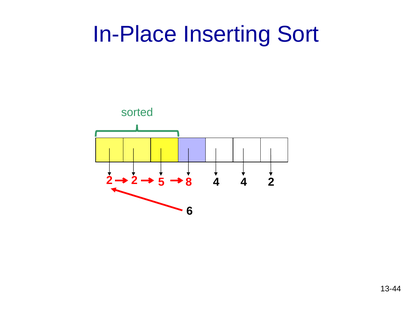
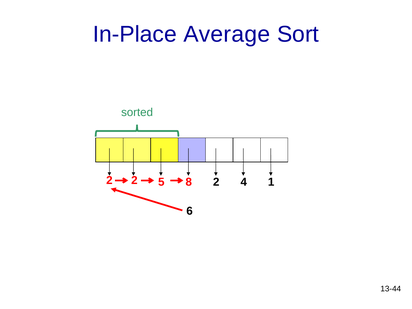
Inserting: Inserting -> Average (227, 34)
8 4: 4 -> 2 (216, 182)
4 2: 2 -> 1 (271, 182)
